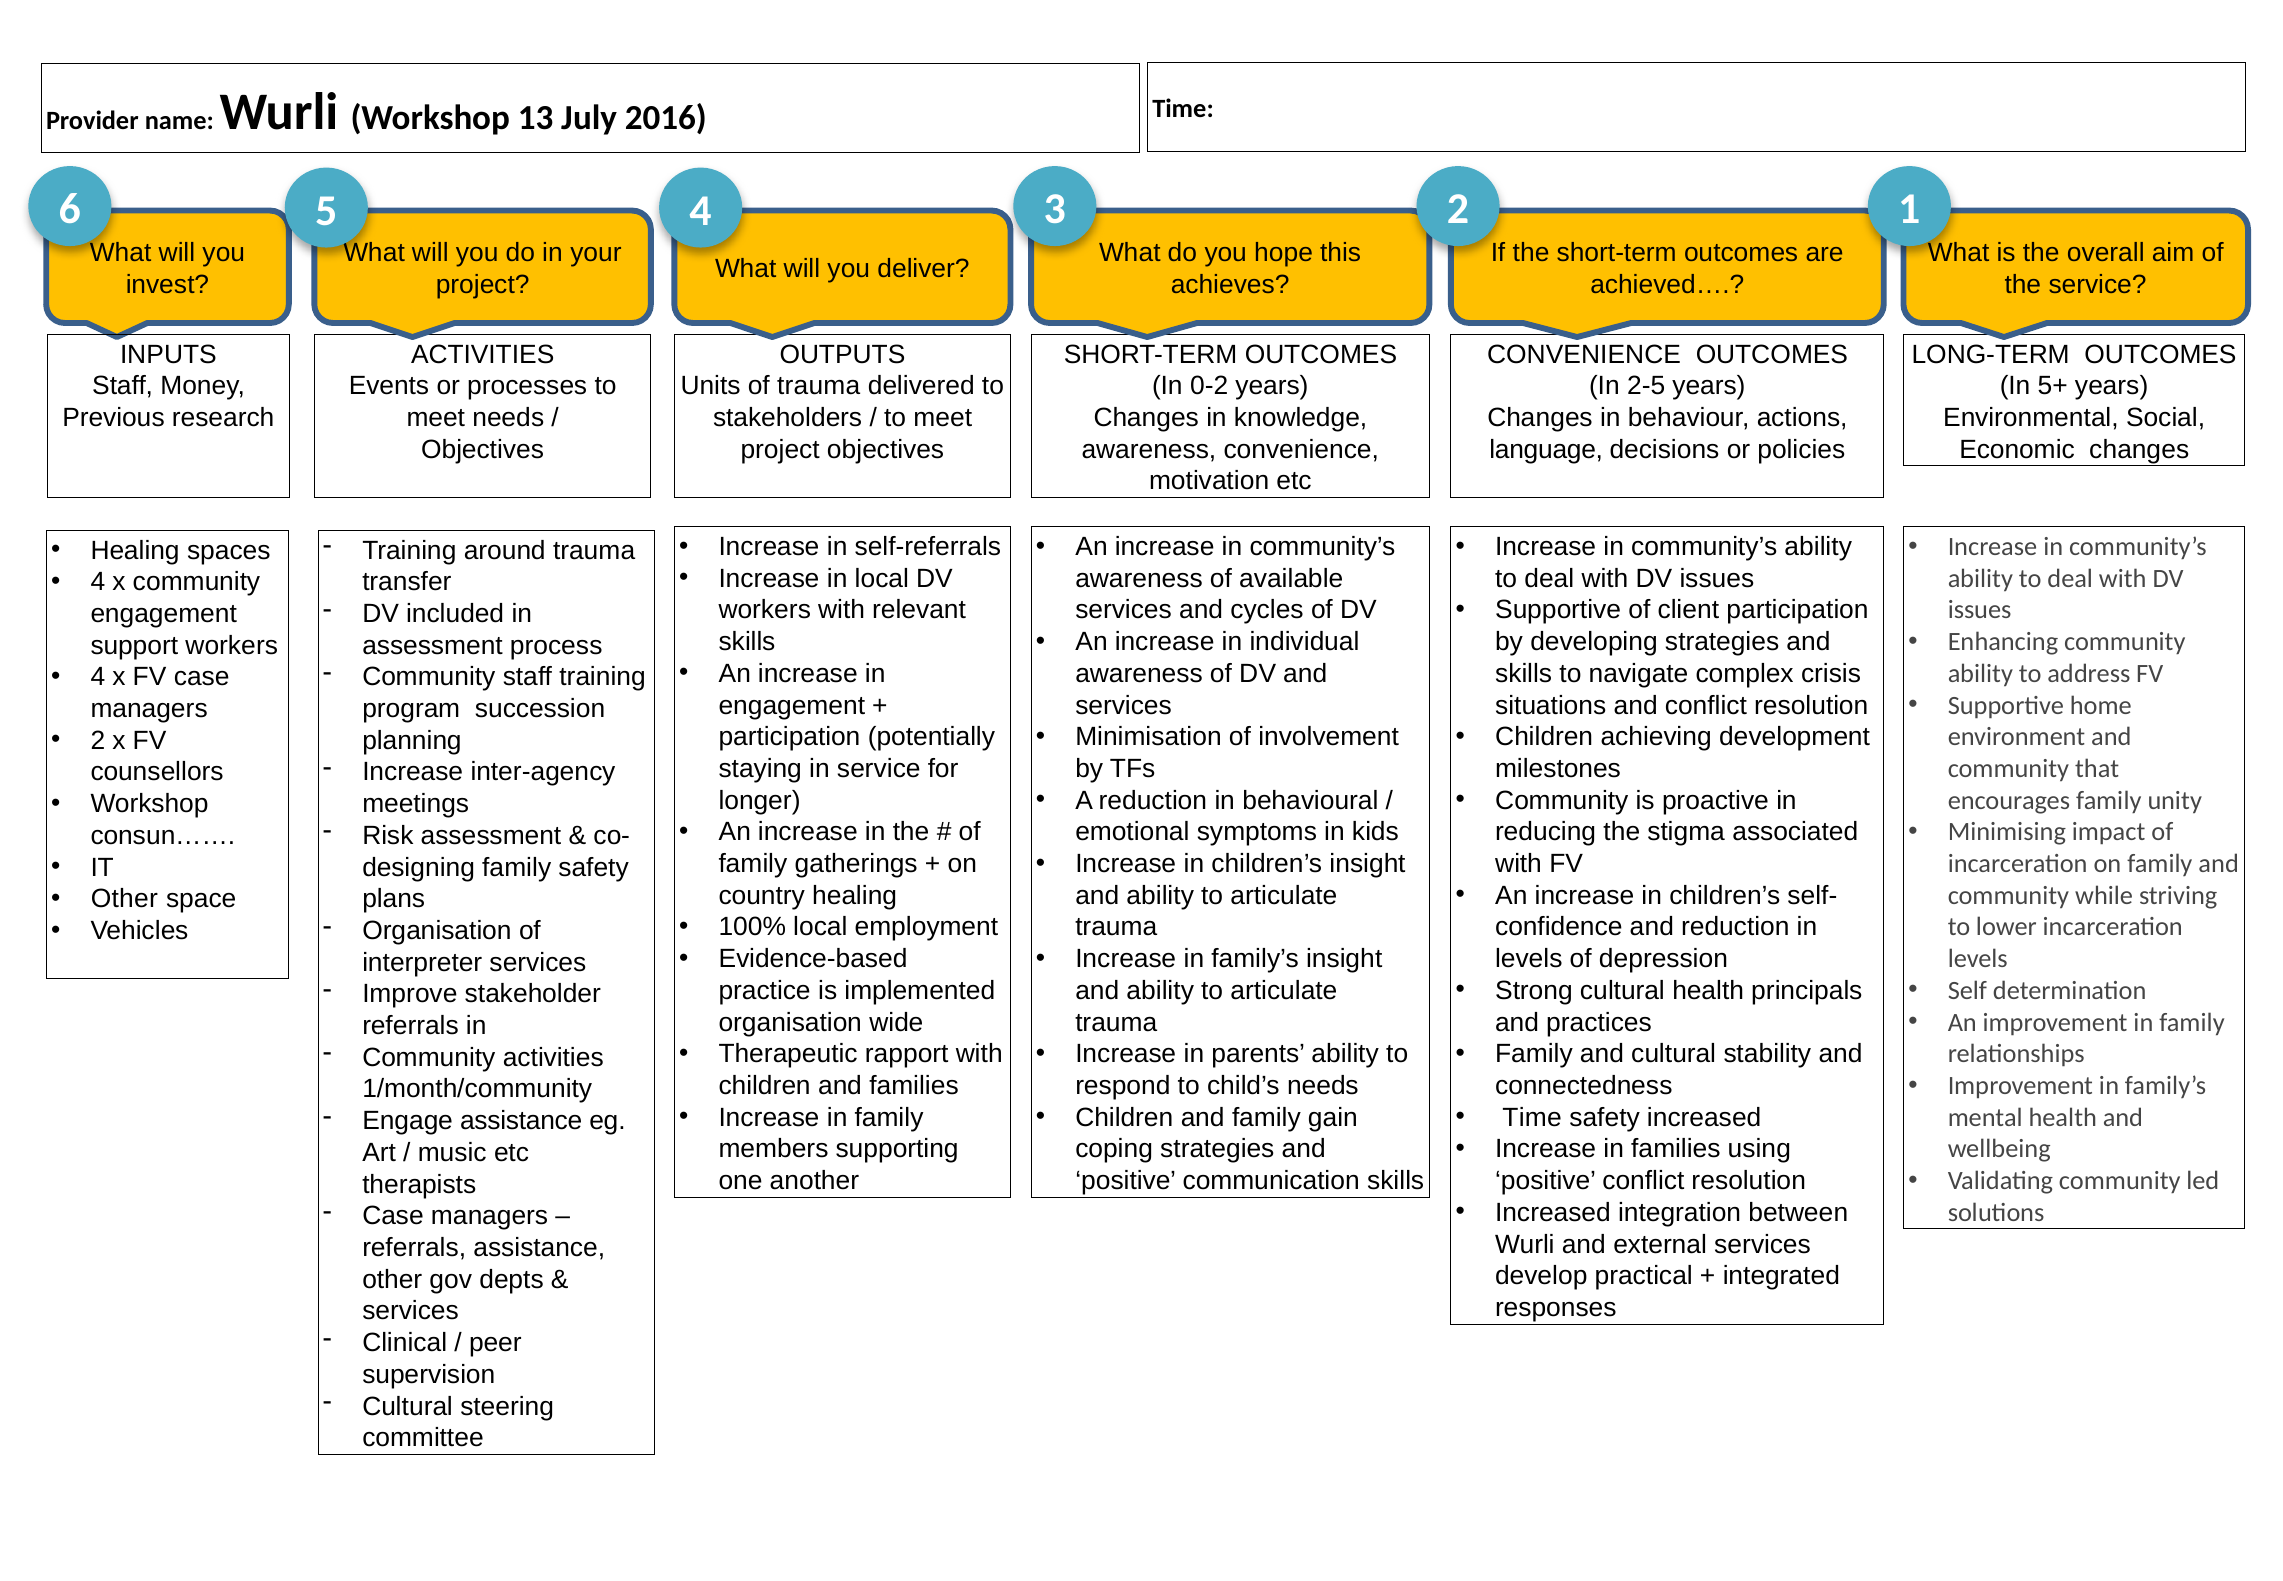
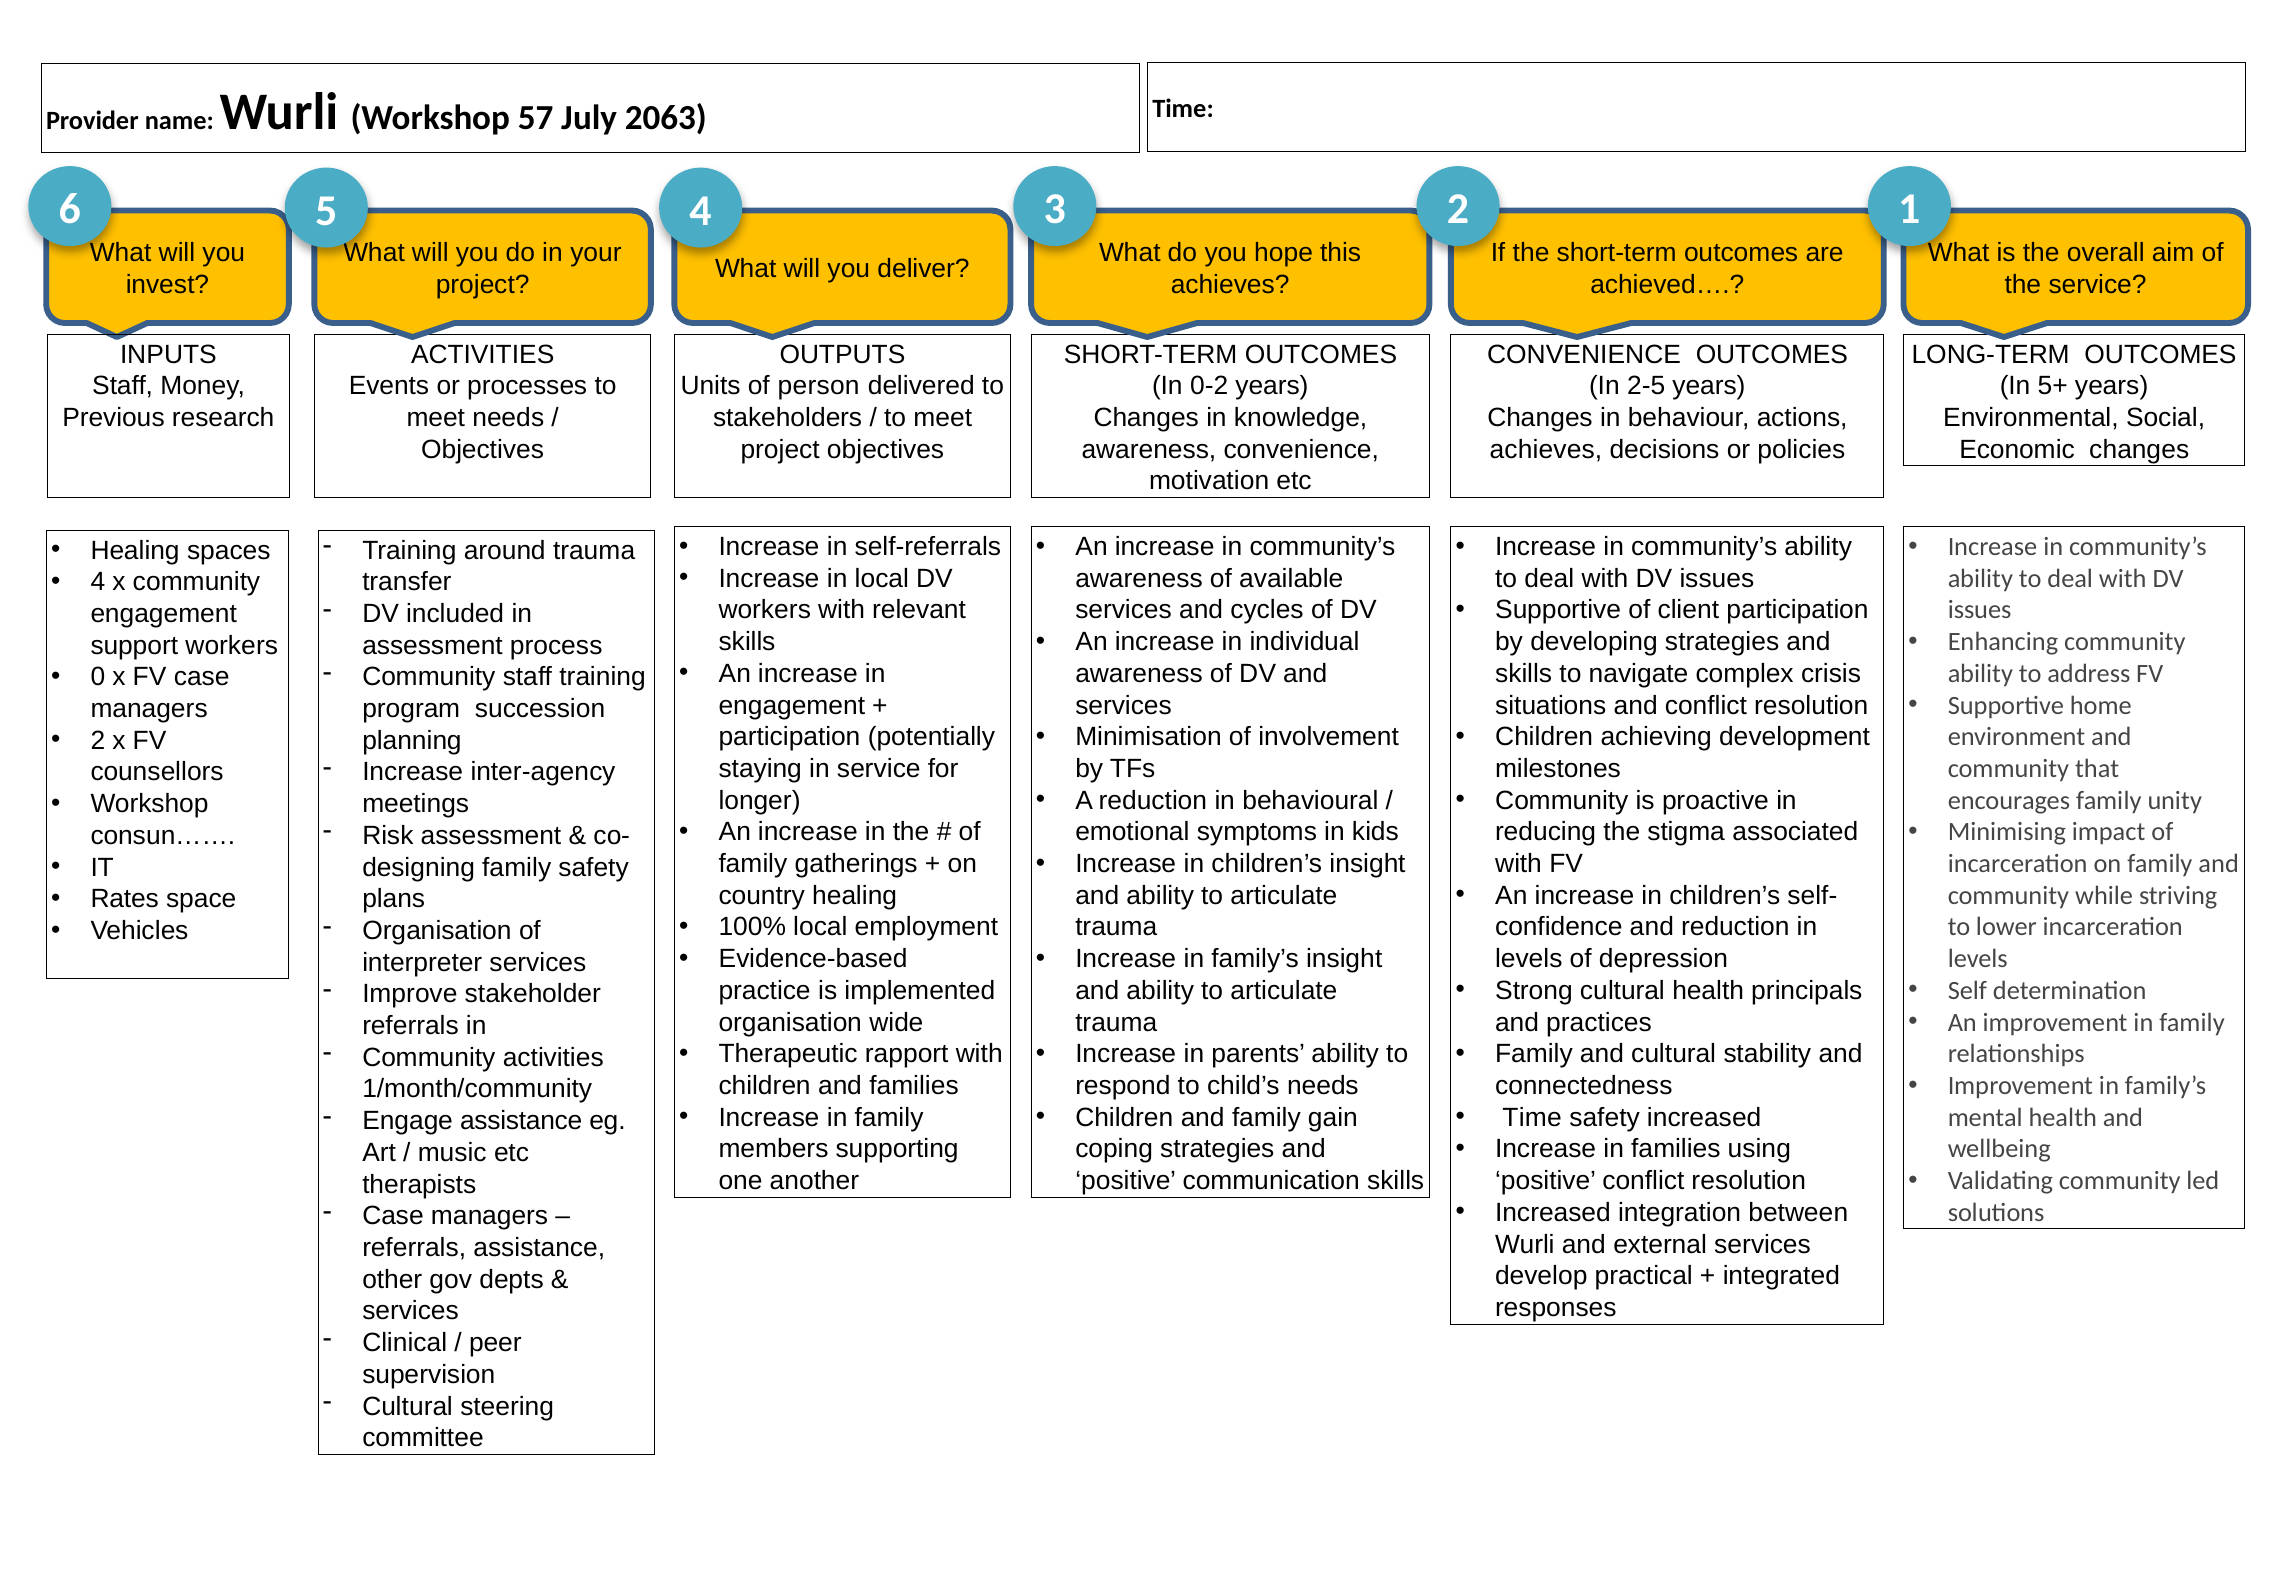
13: 13 -> 57 (536, 118)
2016: 2016 -> 2063 (666, 118)
of trauma: trauma -> person (819, 386)
language: language -> achieves (1546, 449)
4: 4 -> 0 (98, 677)
Other: Other -> Rates (125, 899)
